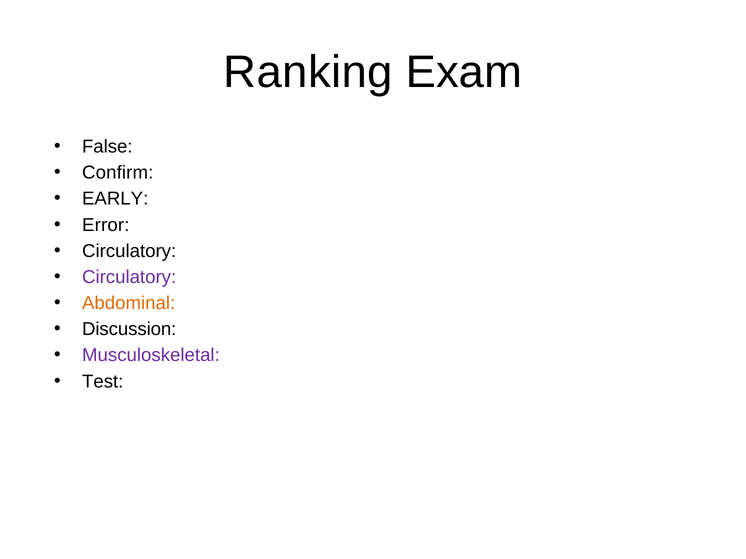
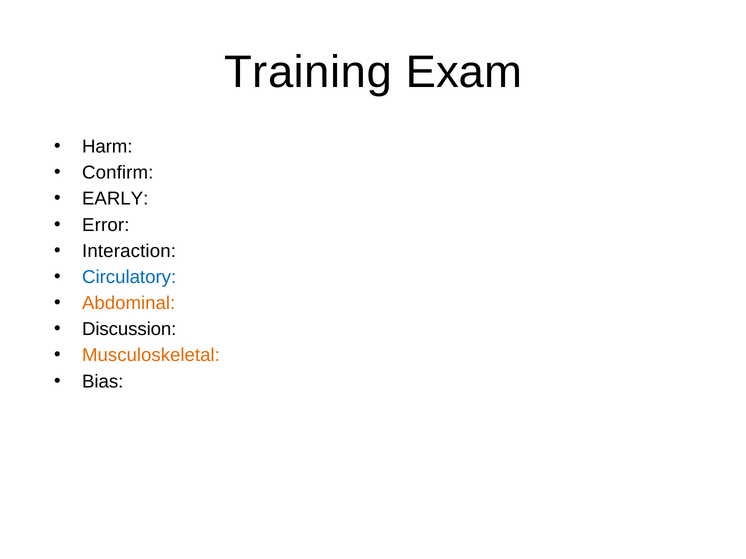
Ranking: Ranking -> Training (308, 72)
False: False -> Harm (107, 147)
Circulatory: Circulatory -> Interaction (129, 251)
Circulatory colour: purple -> blue (129, 277)
Musculoskeletal colour: purple -> orange (151, 356)
Test: Test -> Bias (103, 382)
